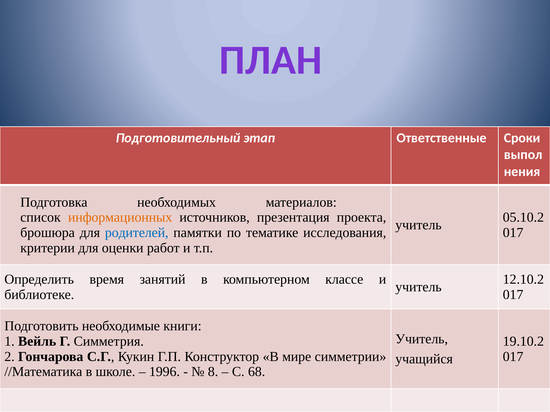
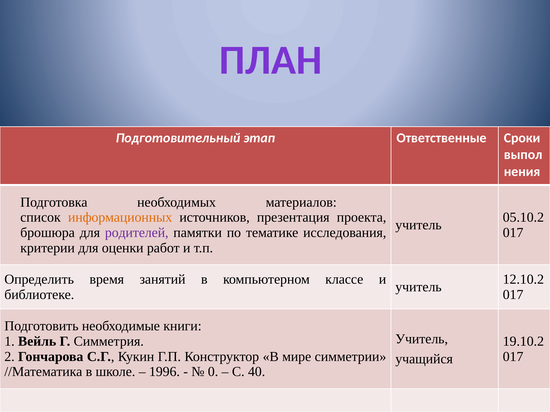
родителей colour: blue -> purple (137, 233)
8: 8 -> 0 (213, 372)
68: 68 -> 40 (257, 372)
